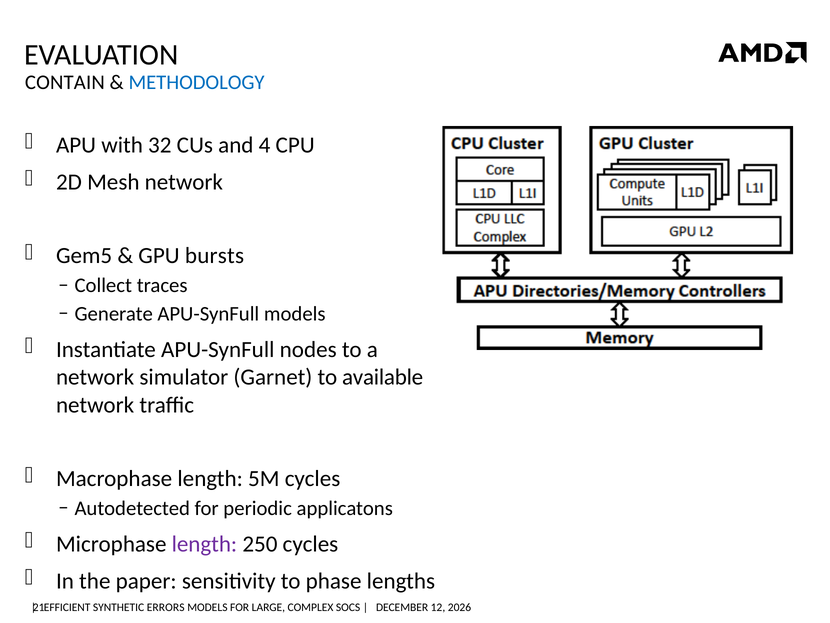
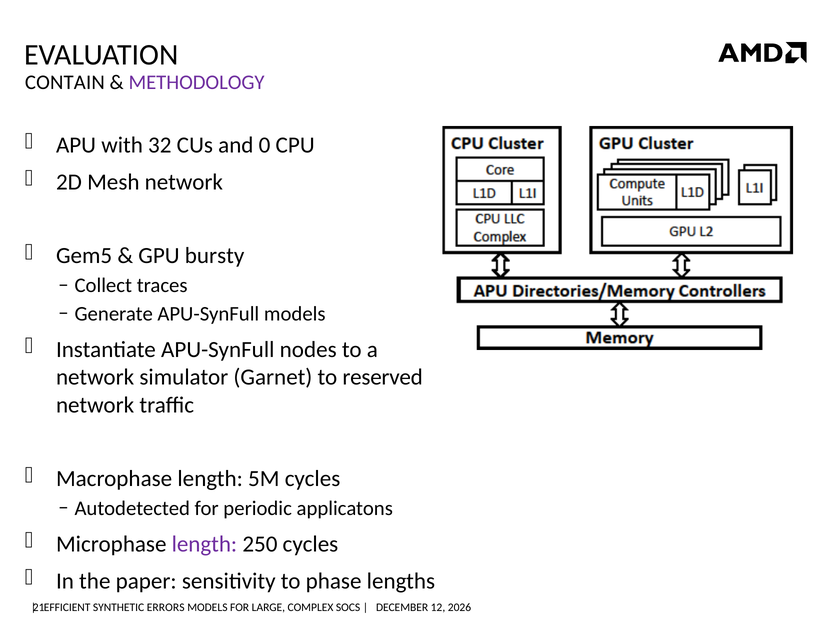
METHODOLOGY colour: blue -> purple (197, 82)
4: 4 -> 0 (265, 145)
bursts: bursts -> bursty (215, 256)
available: available -> reserved (383, 377)
